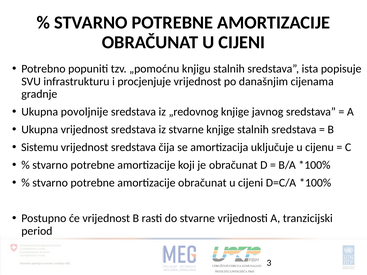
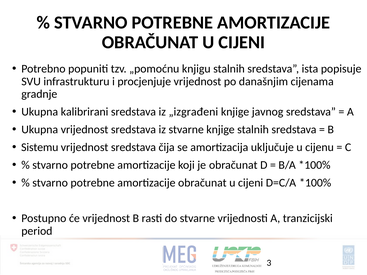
povoljnije: povoljnije -> kalibrirani (85, 112)
„redovnog: „redovnog -> „izgrađeni (193, 112)
